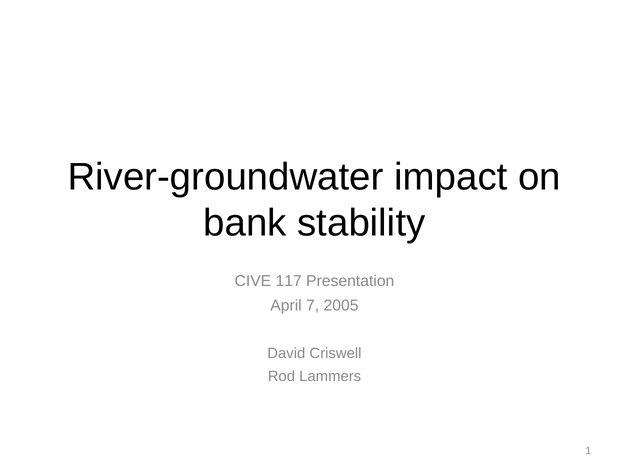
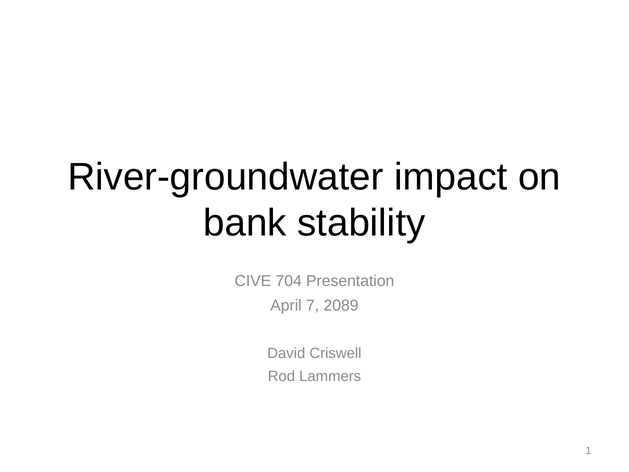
117: 117 -> 704 (289, 281)
2005: 2005 -> 2089 (341, 305)
